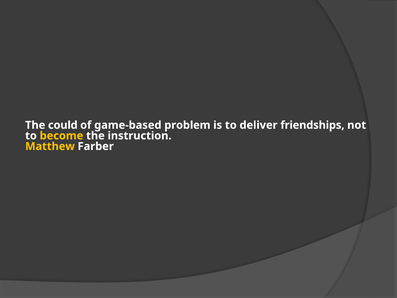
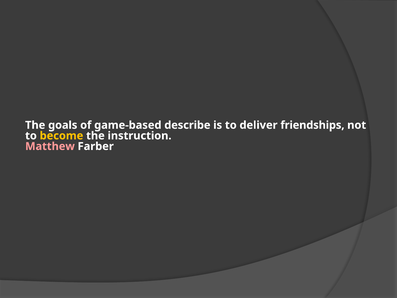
could: could -> goals (63, 125)
problem: problem -> describe (187, 125)
Matthew colour: yellow -> pink (50, 146)
